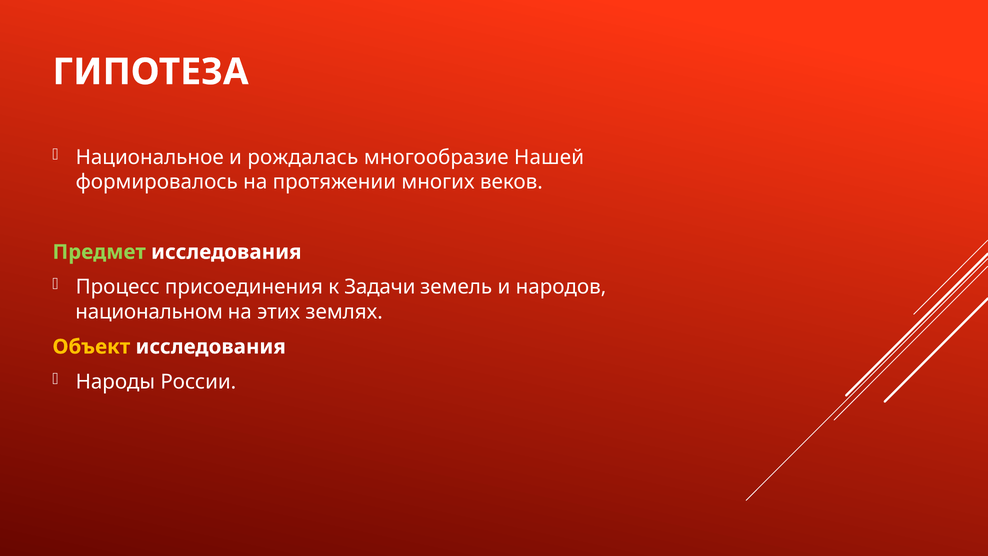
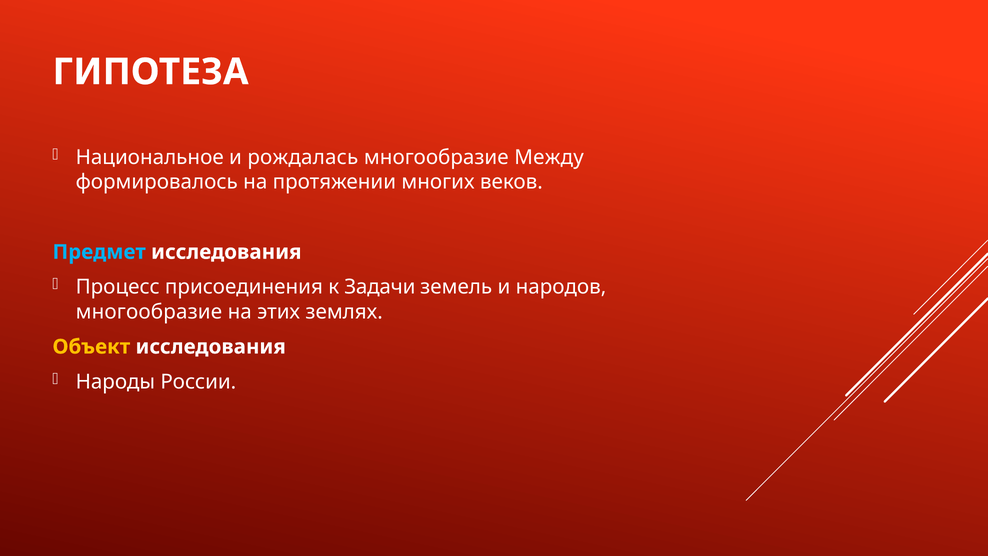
Нашей: Нашей -> Между (549, 157)
Предмет colour: light green -> light blue (99, 252)
национальном: национальном -> многообразие (149, 312)
